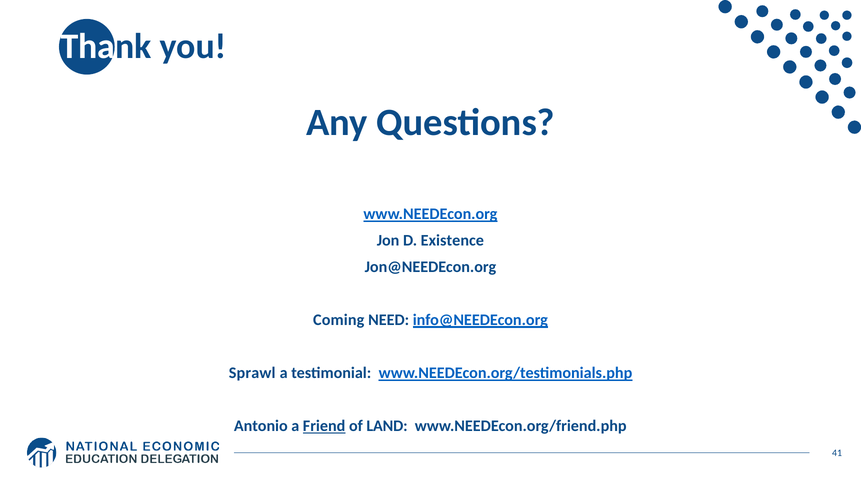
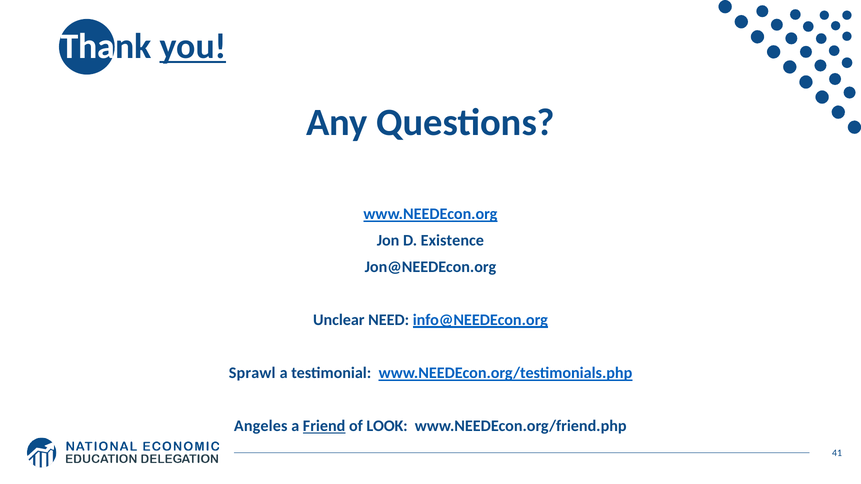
you underline: none -> present (193, 47)
Coming: Coming -> Unclear (339, 320)
Antonio: Antonio -> Angeles (261, 426)
LAND: LAND -> LOOK (387, 426)
